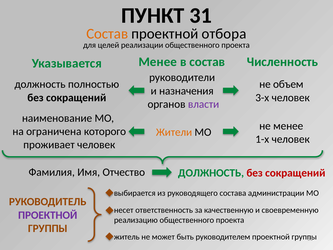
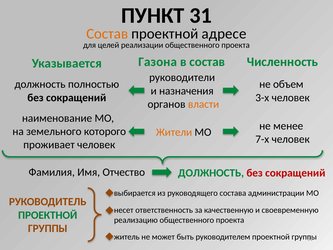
отбора: отбора -> адресе (224, 34)
Менее: Менее -> Газона (158, 62)
власти colour: purple -> orange (204, 104)
ограничена: ограничена -> земельного (54, 131)
1-х: 1-х -> 7-х (262, 139)
ПРОЕКТНОЙ colour: purple -> green (48, 215)
